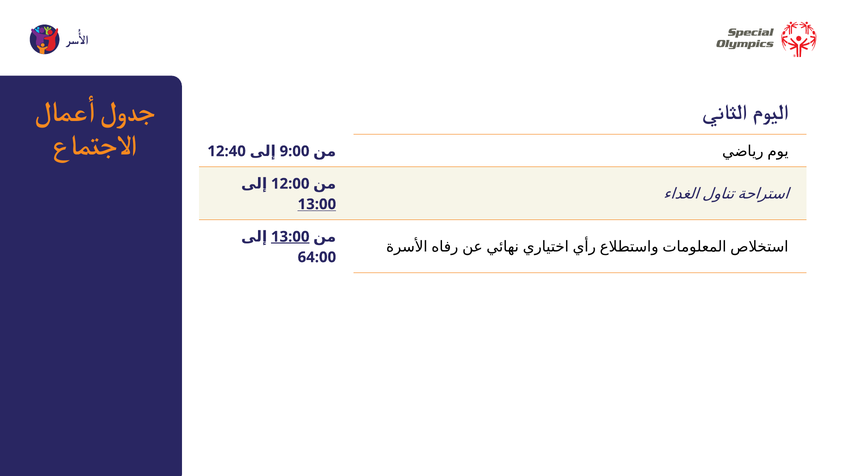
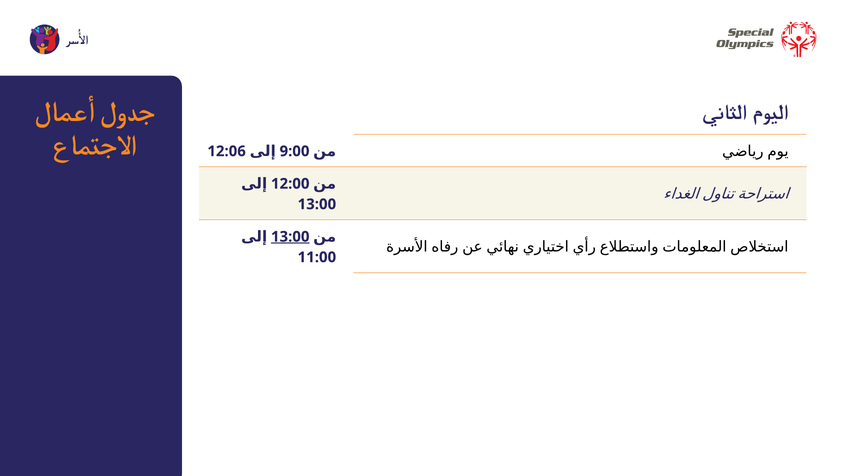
12:40: 12:40 -> 12:06 (227, 151)
13:00 underline: present -> none (317, 204)
64:00: 64:00 -> 11:00 (317, 257)
